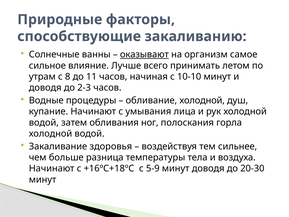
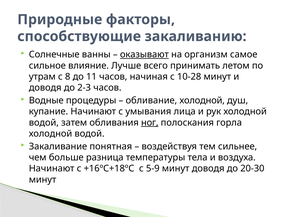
10-10: 10-10 -> 10-28 (189, 77)
ног underline: none -> present (150, 122)
здоровья: здоровья -> понятная (111, 146)
